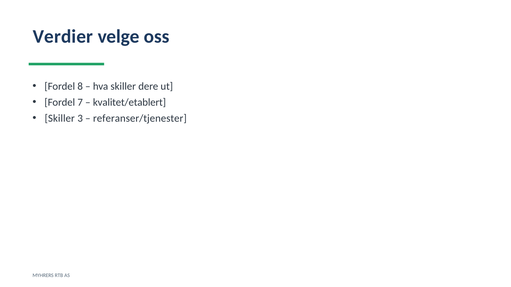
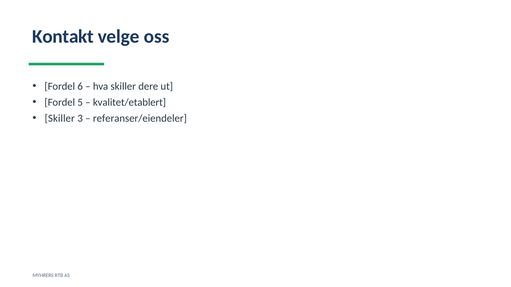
Verdier: Verdier -> Kontakt (63, 36)
8: 8 -> 6 (80, 87)
7: 7 -> 5 (80, 103)
referanser/tjenester: referanser/tjenester -> referanser/eiendeler (140, 119)
